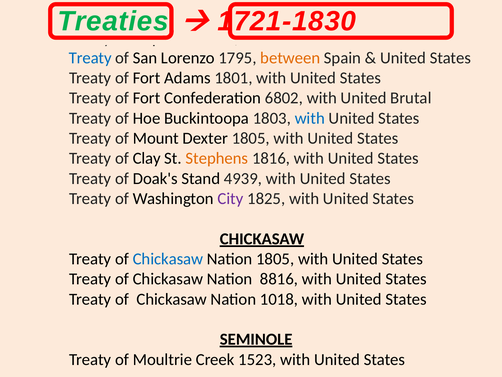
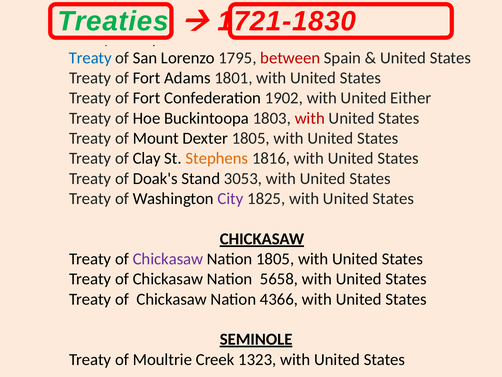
between colour: orange -> red (290, 58)
6802: 6802 -> 1902 (284, 98)
Brutal: Brutal -> Either (411, 98)
with colour: blue -> red (310, 118)
4939: 4939 -> 3053 (243, 178)
Chickasaw colour: blue -> purple (168, 259)
8816: 8816 -> 5658 (279, 279)
1018: 1018 -> 4366 (279, 299)
1523: 1523 -> 1323 (257, 359)
